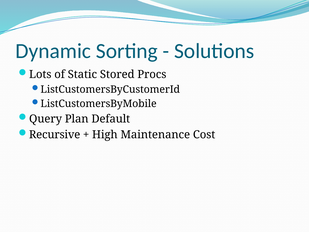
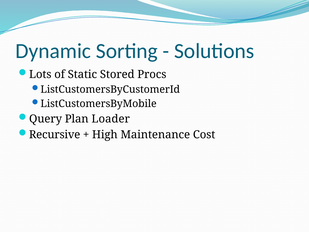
Default: Default -> Loader (111, 119)
